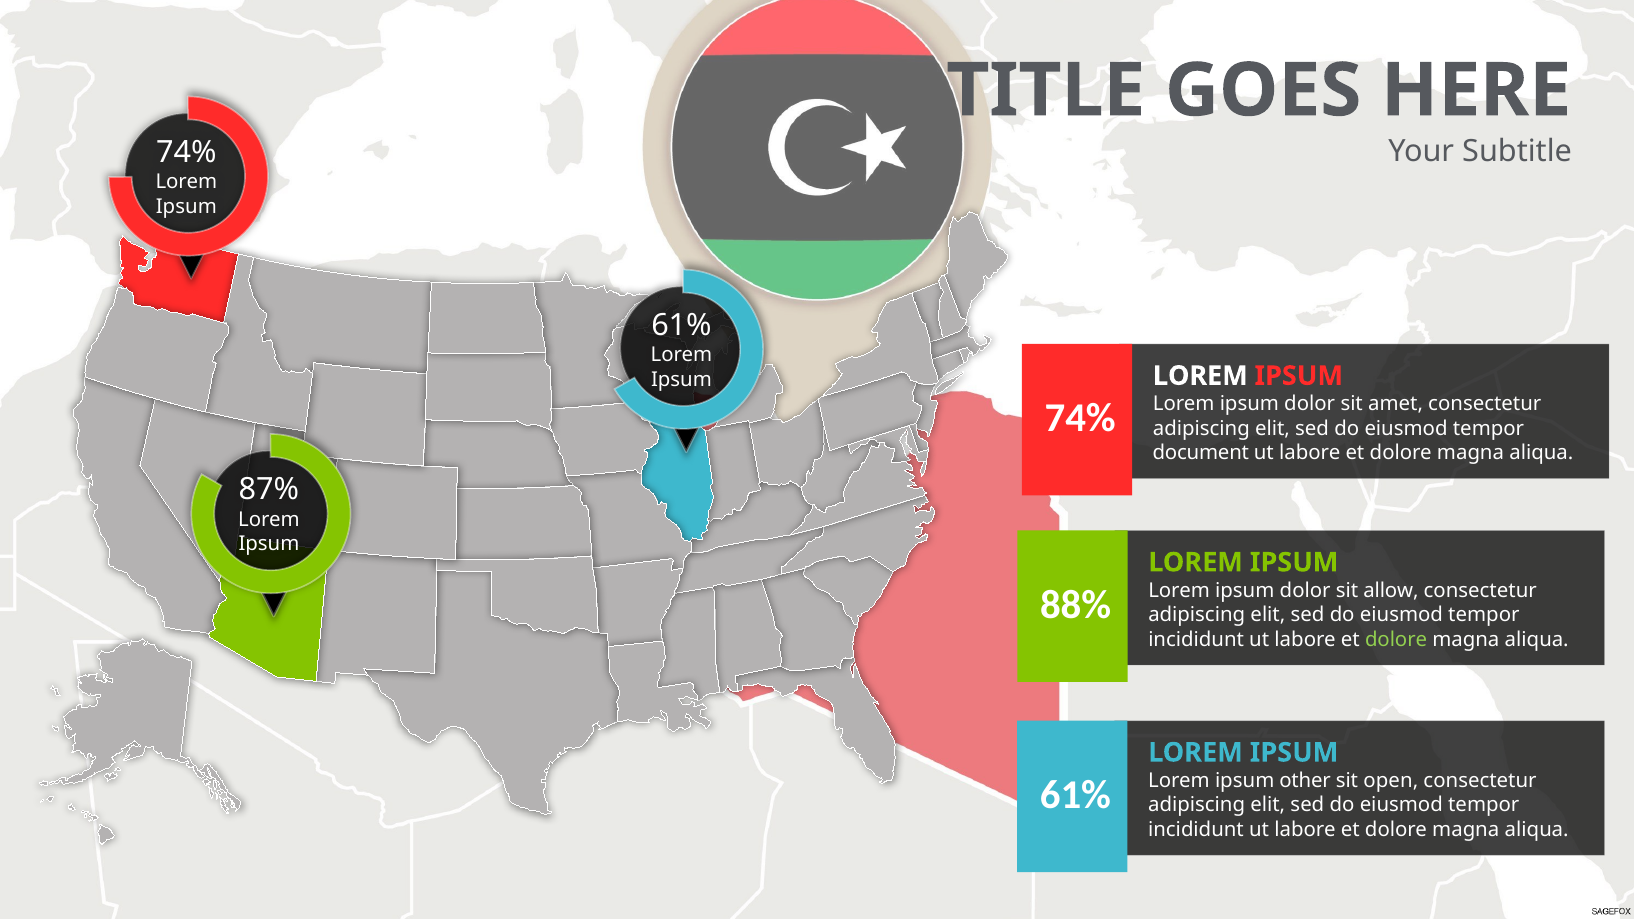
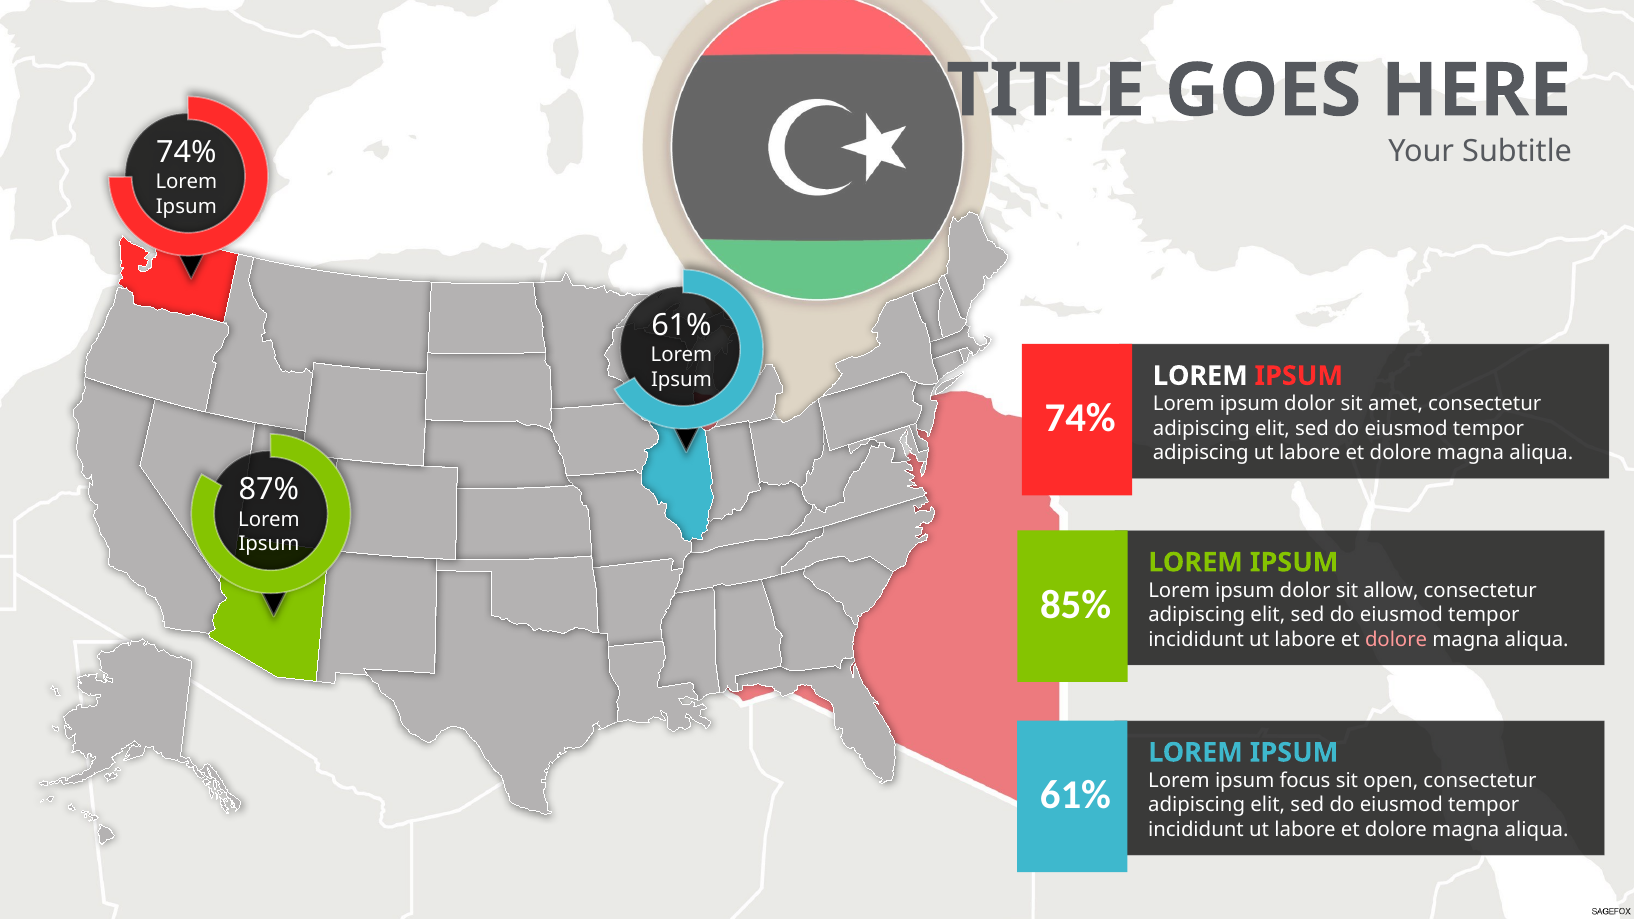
document: document -> adipiscing (1201, 453)
88%: 88% -> 85% (1076, 605)
dolore colour: light green -> pink (1396, 640)
other: other -> focus (1305, 781)
